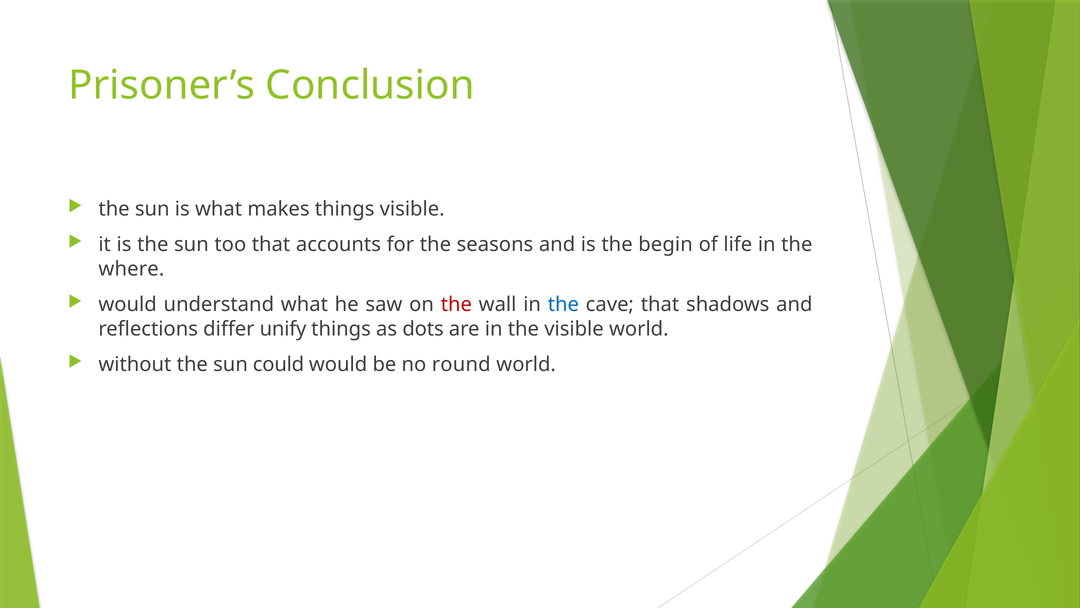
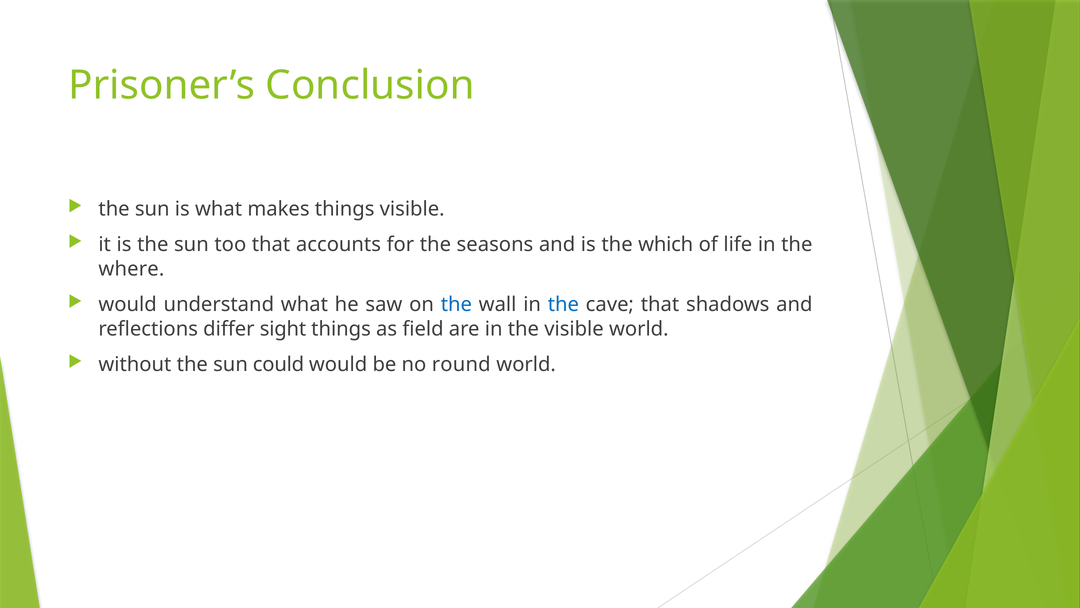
begin: begin -> which (666, 245)
the colour: red -> blue (456, 304)
unify: unify -> sight (283, 329)
dots: dots -> field (423, 329)
